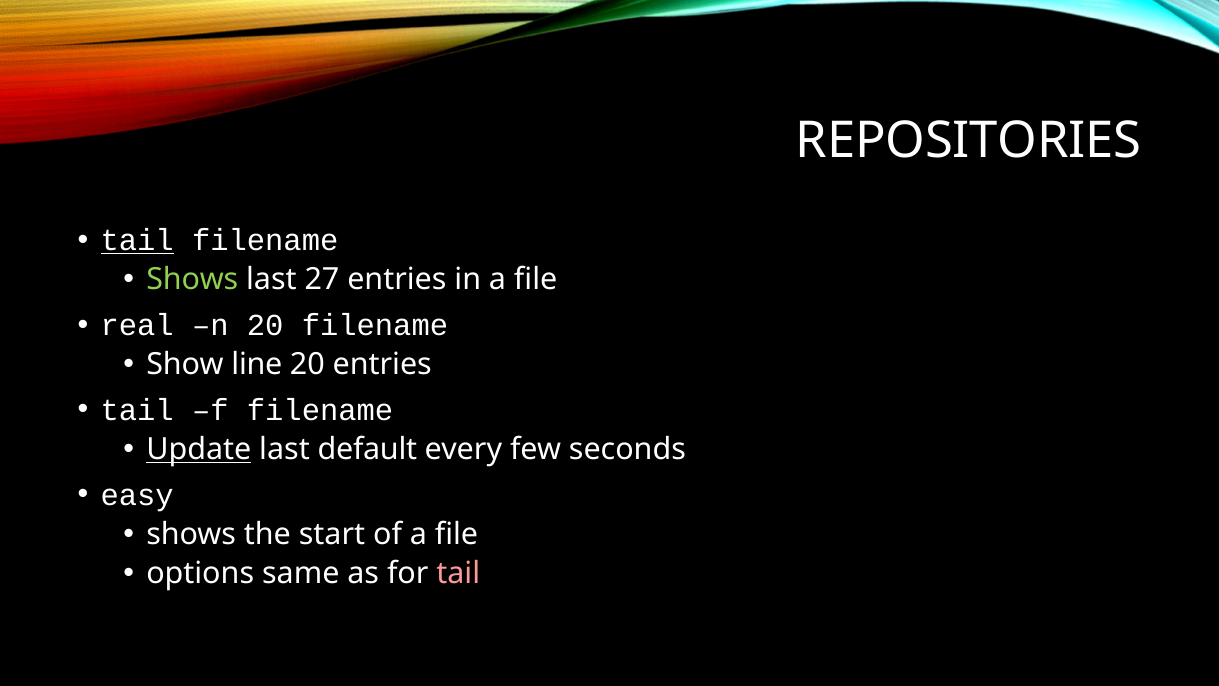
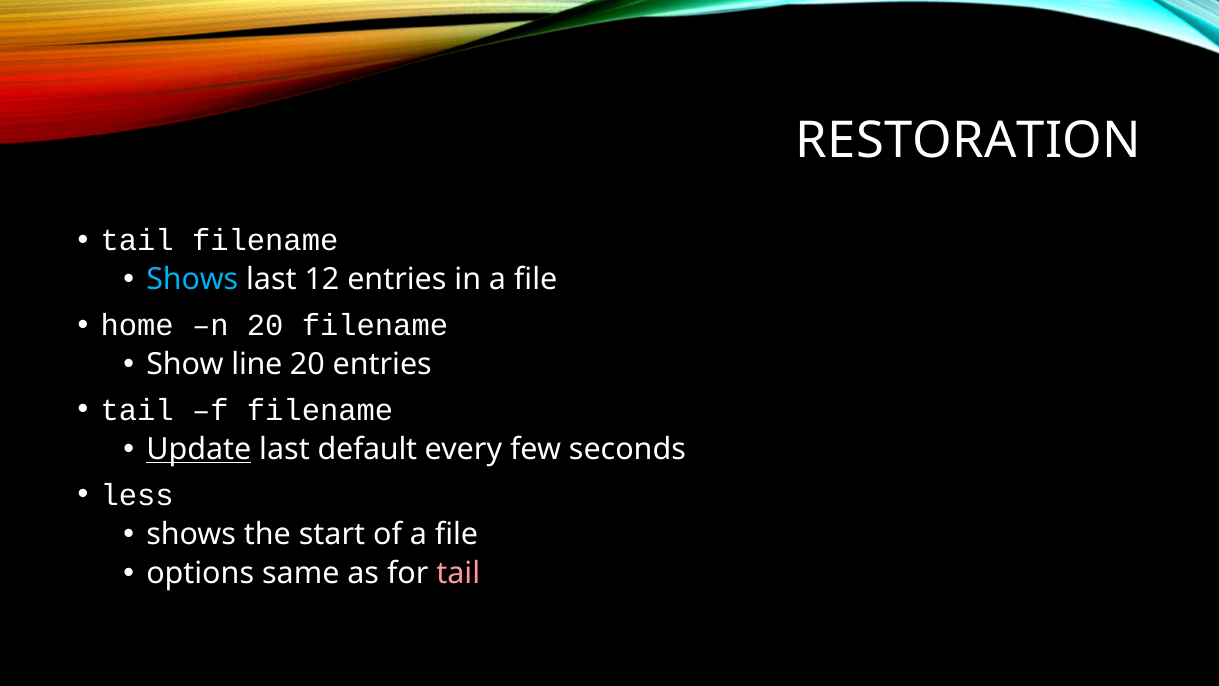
REPOSITORIES: REPOSITORIES -> RESTORATION (969, 141)
tail underline: present -> none (137, 240)
Shows colour: light green -> light blue (192, 280)
27: 27 -> 12 (322, 280)
real: real -> home (137, 325)
easy: easy -> less (137, 495)
